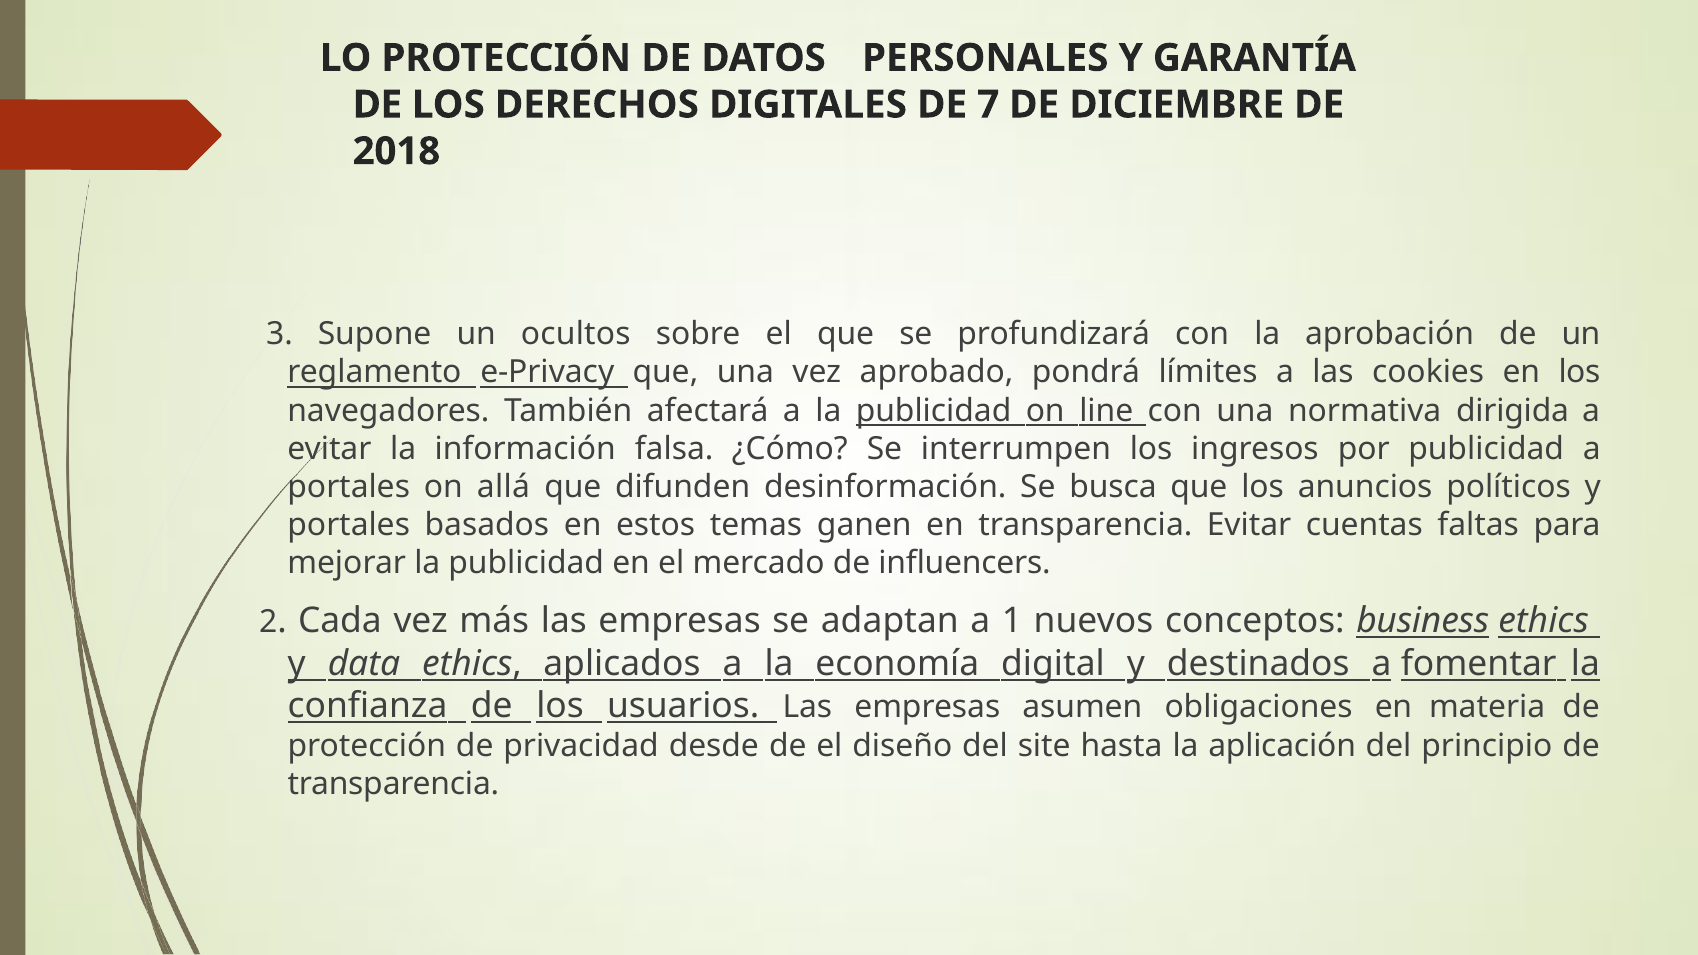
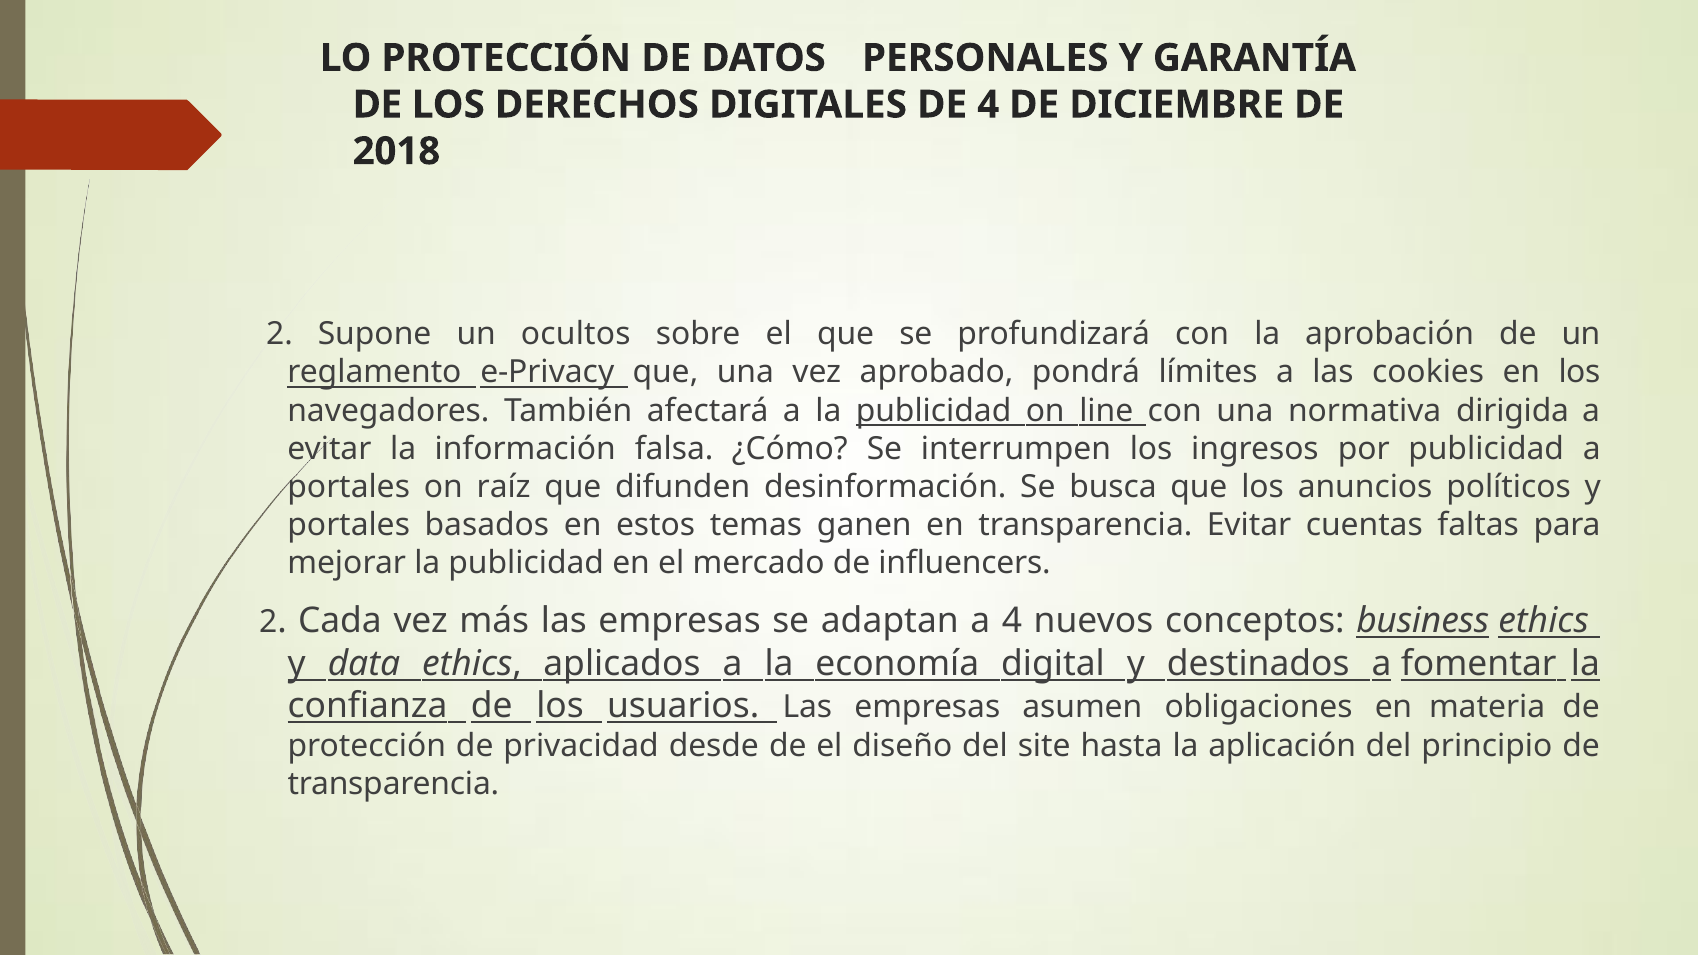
DE 7: 7 -> 4 (988, 105)
3: 3 -> 2 (280, 334)
allá: allá -> raíz (504, 487)
a 1: 1 -> 4 (1012, 621)
